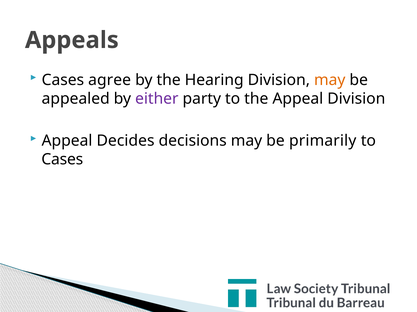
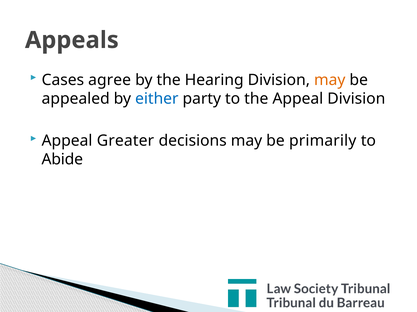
either colour: purple -> blue (157, 99)
Decides: Decides -> Greater (125, 141)
Cases: Cases -> Abide (62, 160)
